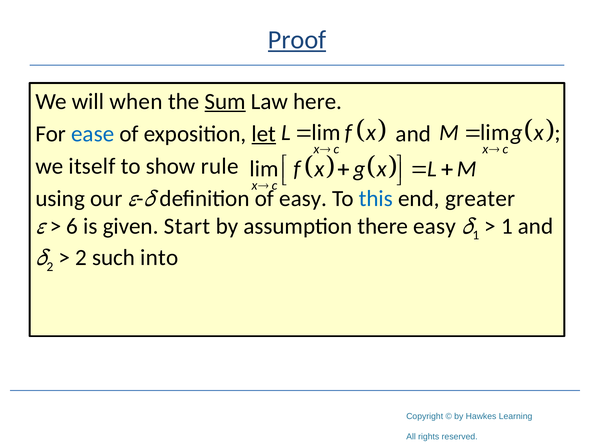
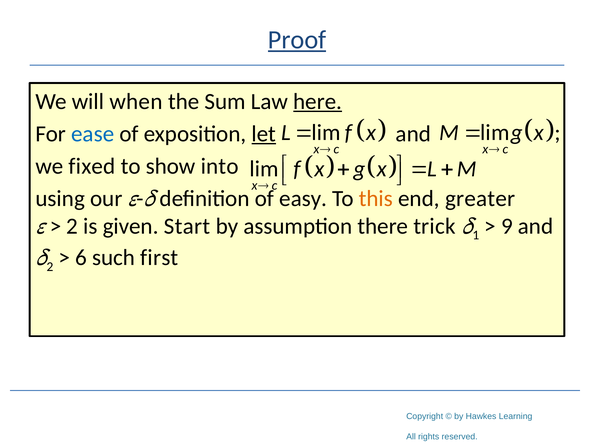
Sum underline: present -> none (225, 102)
here underline: none -> present (318, 102)
itself: itself -> fixed (92, 166)
rule: rule -> into (220, 166)
this colour: blue -> orange (376, 199)
6: 6 -> 2 (72, 226)
there easy: easy -> trick (434, 226)
1: 1 -> 9 (507, 226)
2: 2 -> 6 (81, 258)
into: into -> first (159, 258)
